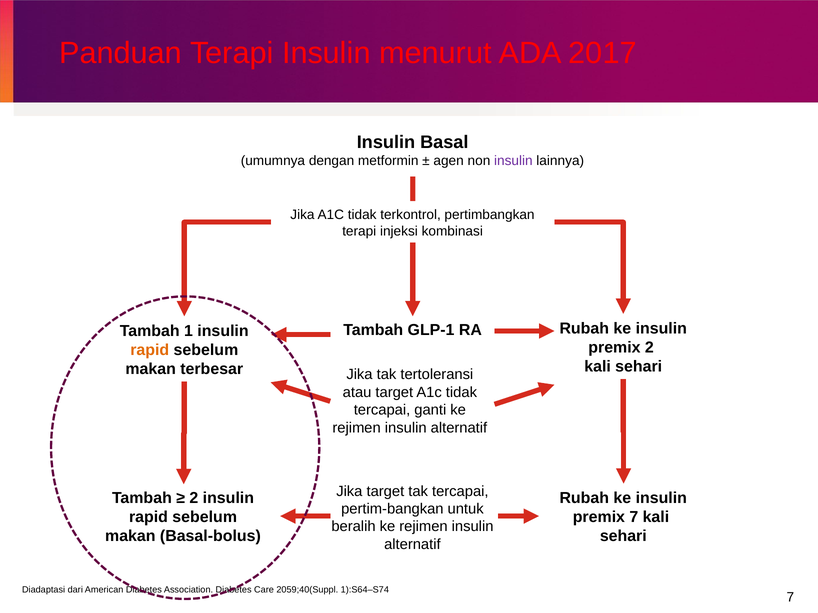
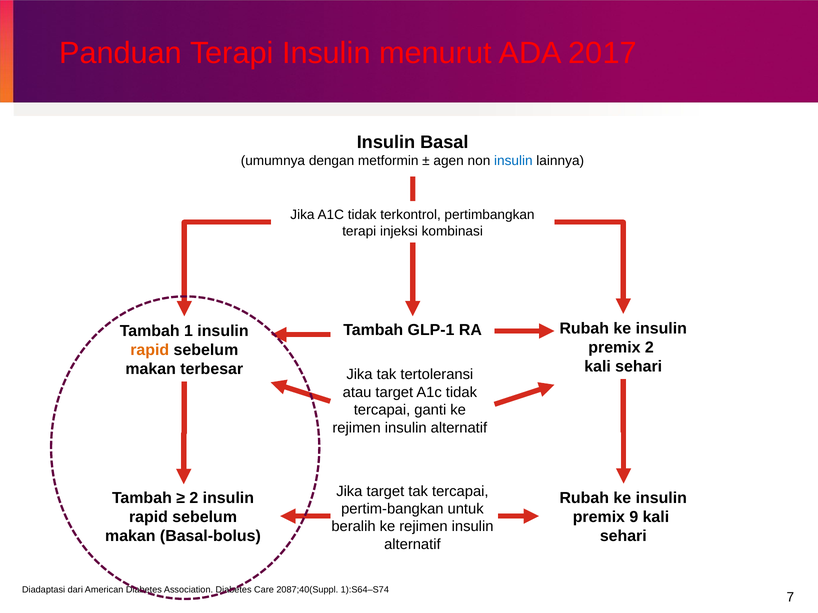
insulin colour: purple -> blue (513, 161)
premix 7: 7 -> 9 (634, 517)
2059;40(Suppl: 2059;40(Suppl -> 2087;40(Suppl (307, 590)
